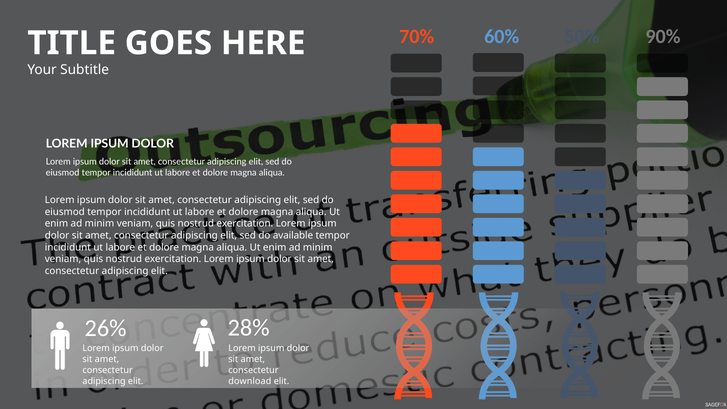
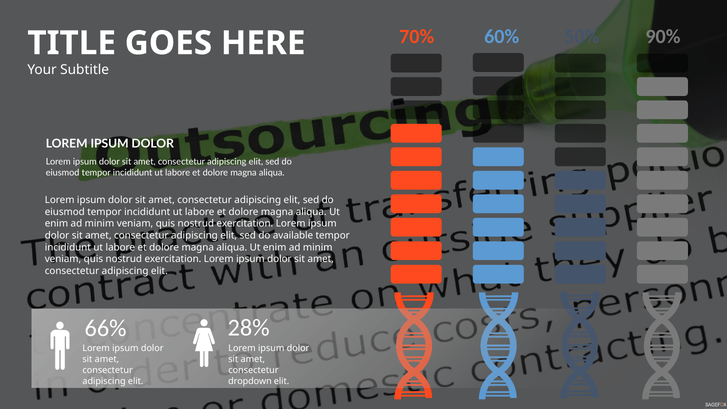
26%: 26% -> 66% (106, 328)
download: download -> dropdown (250, 381)
